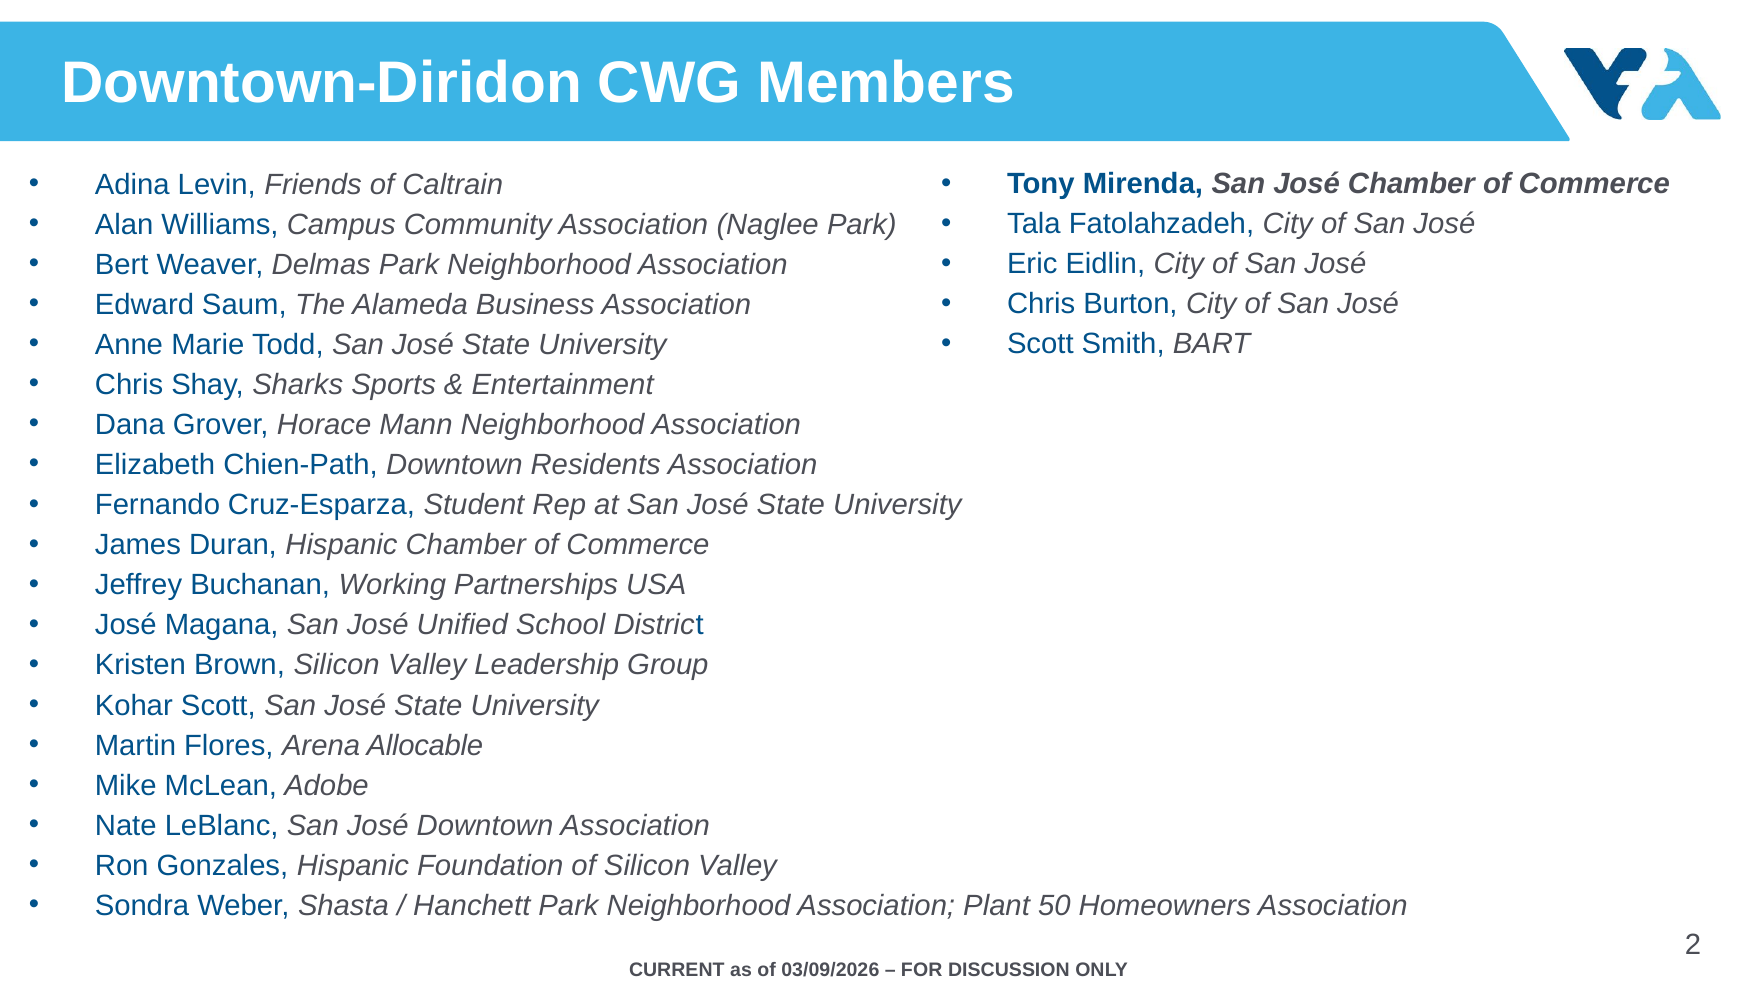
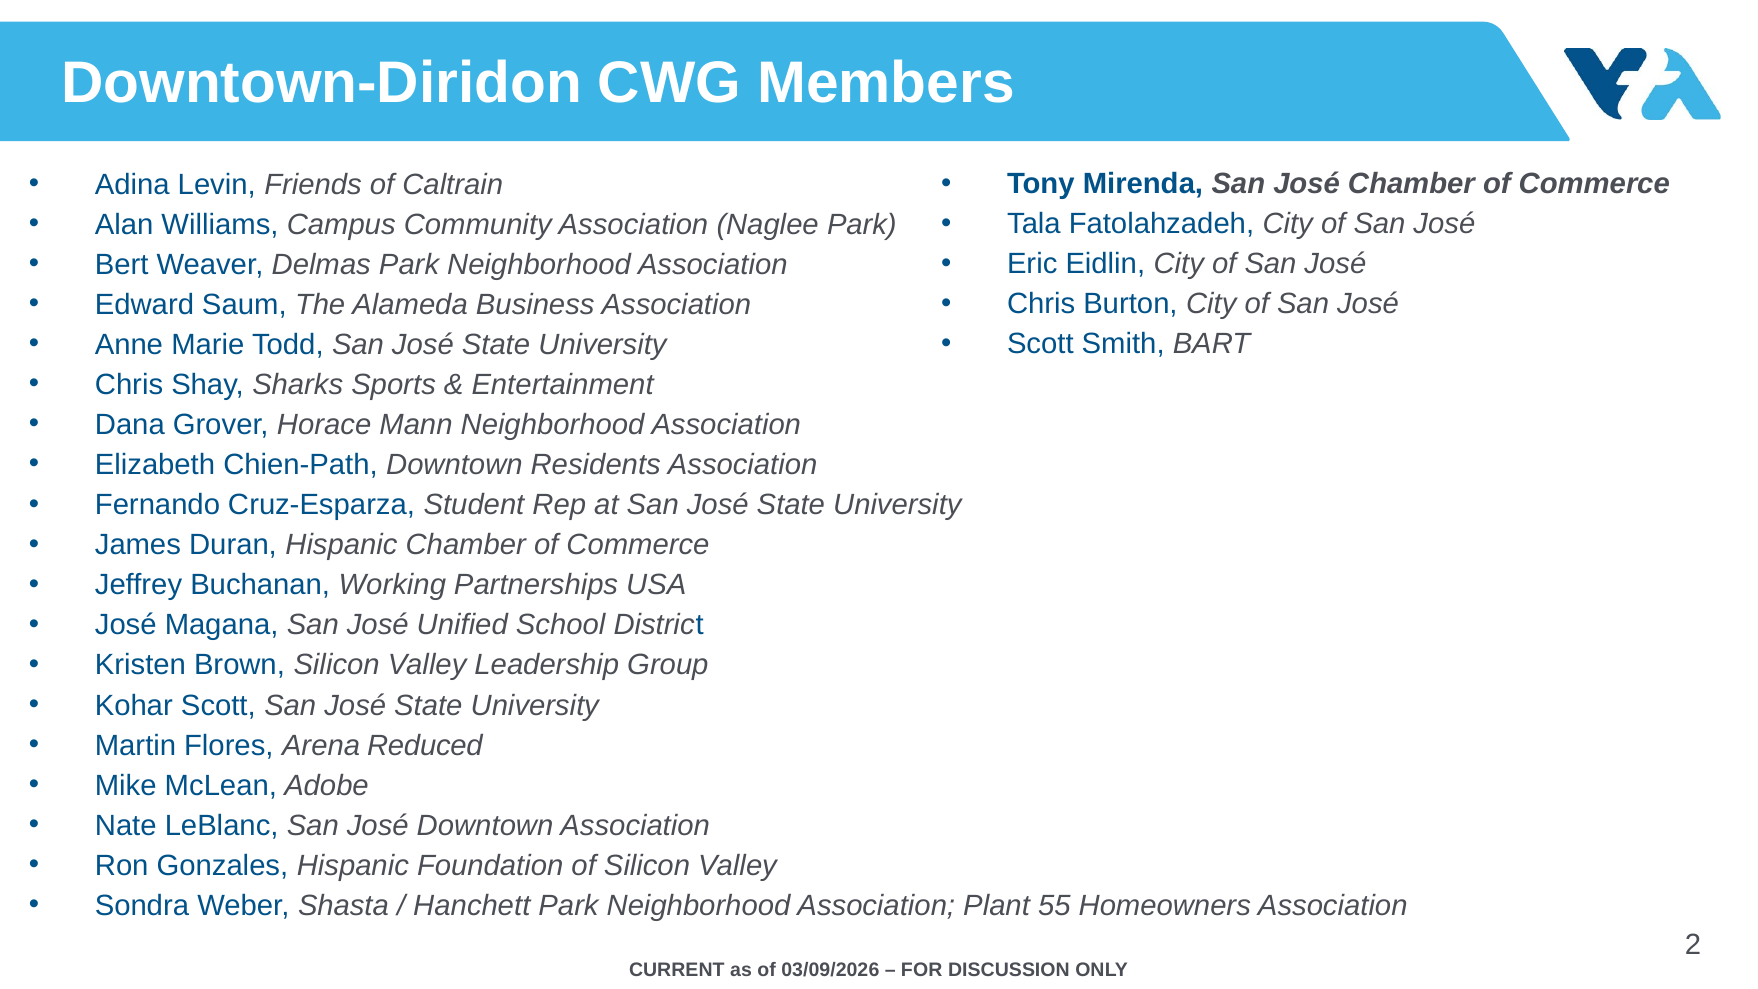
Allocable: Allocable -> Reduced (425, 745)
50: 50 -> 55 (1054, 906)
